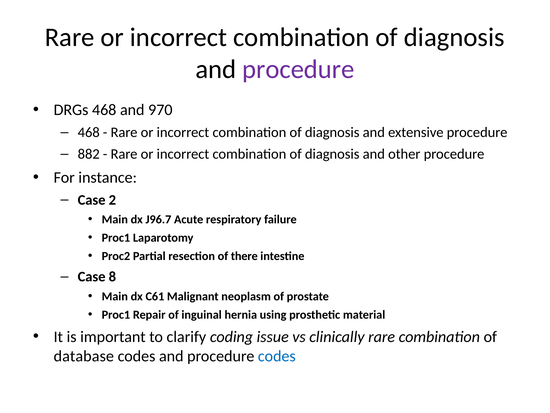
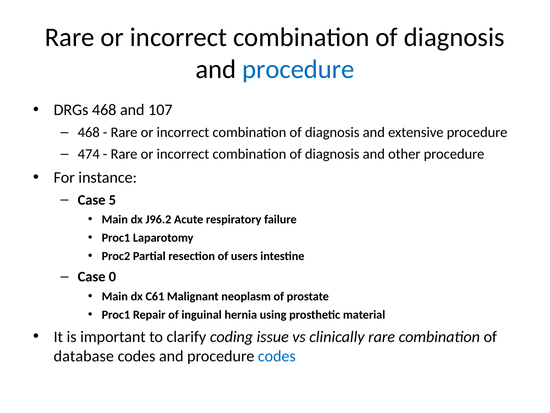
procedure colour: purple -> blue (298, 69)
970: 970 -> 107 (160, 110)
882: 882 -> 474 (89, 154)
2: 2 -> 5 (112, 200)
J96.7: J96.7 -> J96.2 (158, 219)
there: there -> users (244, 256)
8: 8 -> 0 (112, 276)
